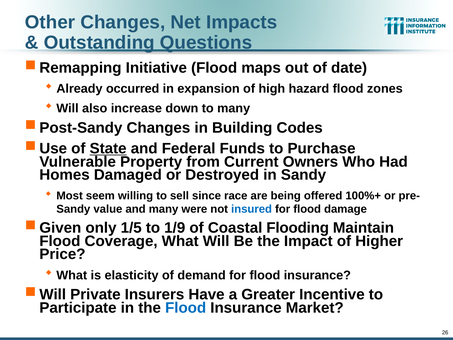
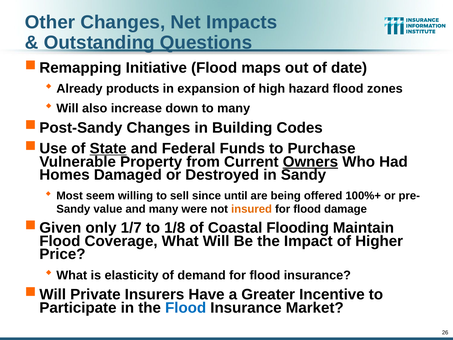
occurred: occurred -> products (133, 89)
Owners underline: none -> present (310, 162)
race: race -> until (236, 196)
insured colour: blue -> orange (252, 209)
1/5: 1/5 -> 1/7 (131, 228)
1/9: 1/9 -> 1/8 (175, 228)
